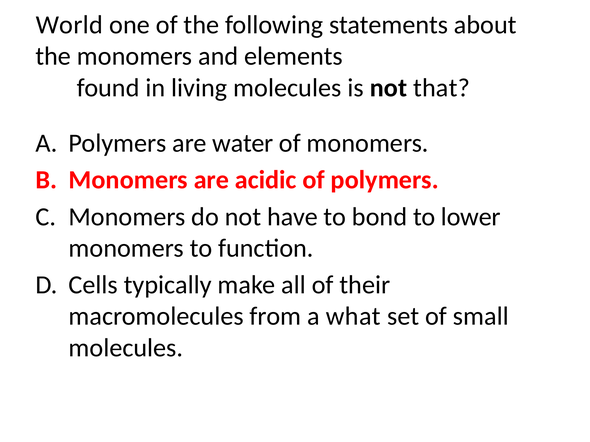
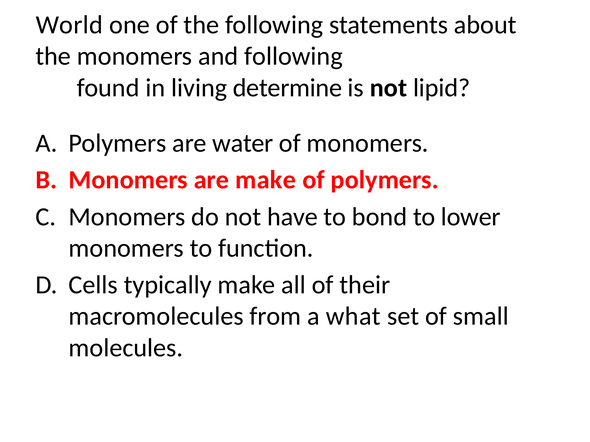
and elements: elements -> following (294, 56)
living molecules: molecules -> determine (287, 88)
that: that -> lipid (442, 88)
are acidic: acidic -> make (265, 180)
